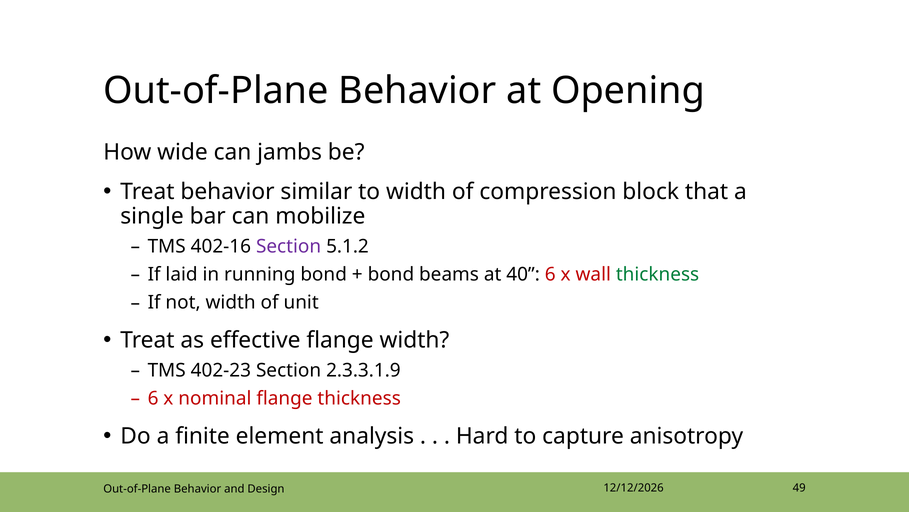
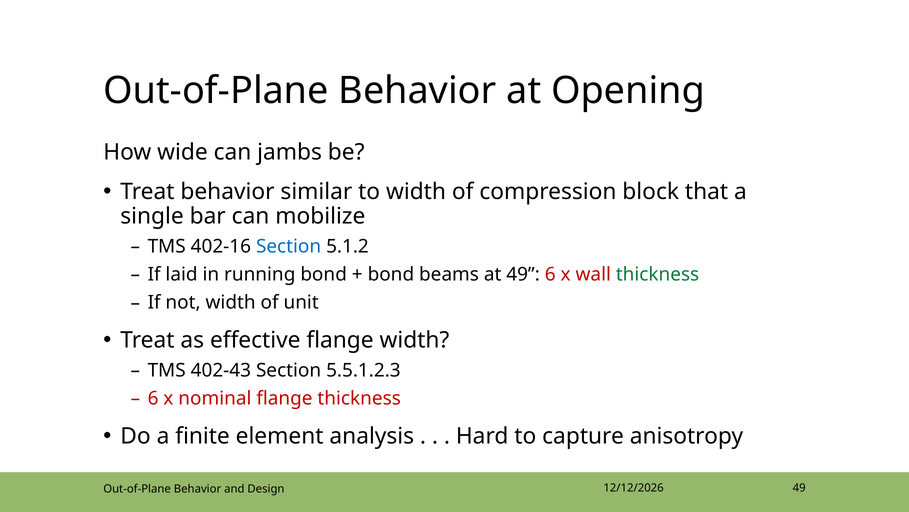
Section colour: purple -> blue (289, 246)
at 40: 40 -> 49 (523, 274)
402-23: 402-23 -> 402-43 (221, 370)
2.3.3.1.9: 2.3.3.1.9 -> 5.5.1.2.3 (363, 370)
